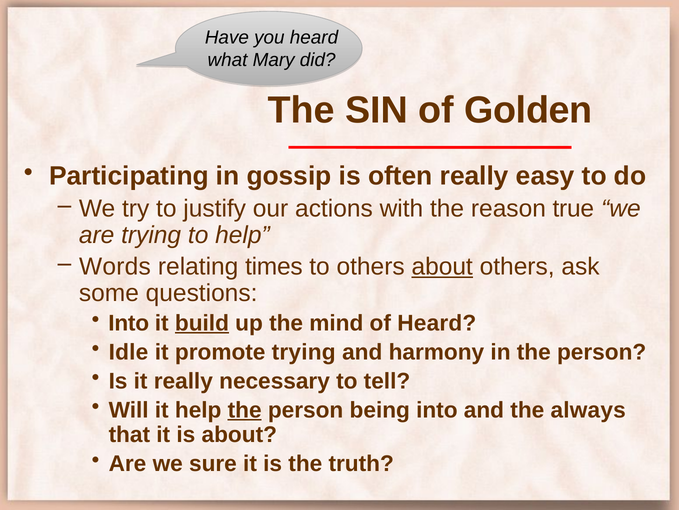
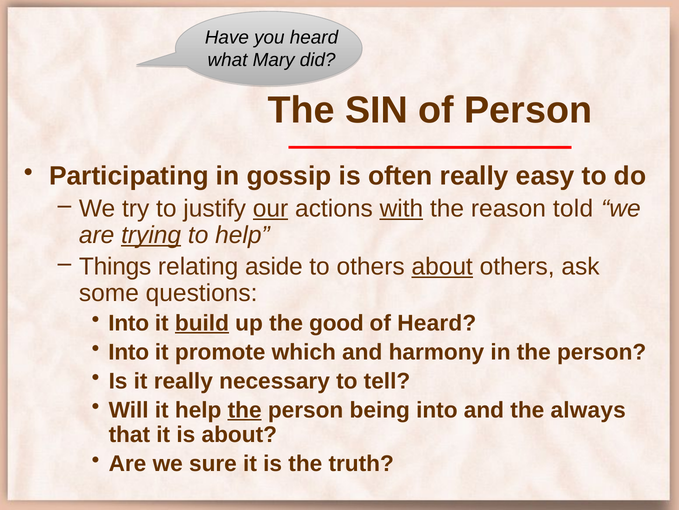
of Golden: Golden -> Person (528, 110)
our underline: none -> present (271, 208)
with underline: none -> present (401, 208)
true: true -> told (573, 208)
trying underline: none -> present (151, 235)
Words: Words -> Things (115, 266)
times: times -> aside (274, 266)
mind: mind -> good (336, 323)
Idle: Idle -> Into (129, 352)
promote trying: trying -> which (304, 352)
